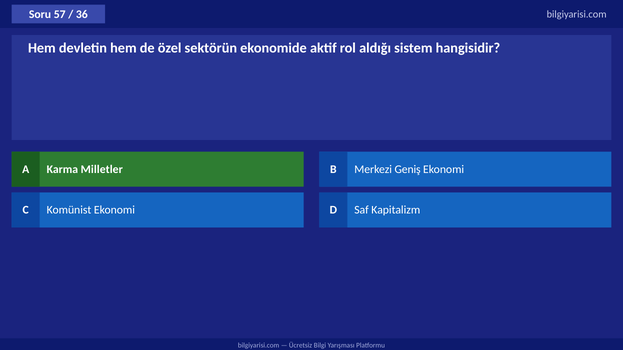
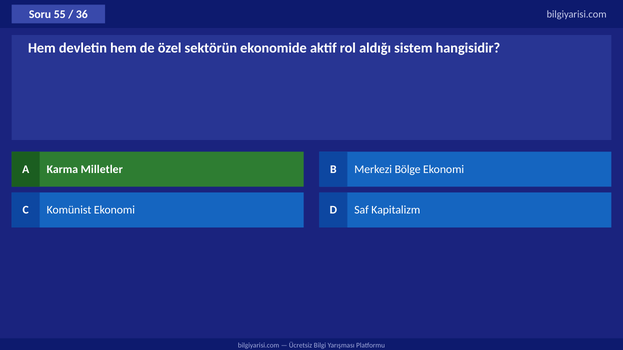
57: 57 -> 55 (60, 14)
Geniş: Geniş -> Bölge (408, 170)
